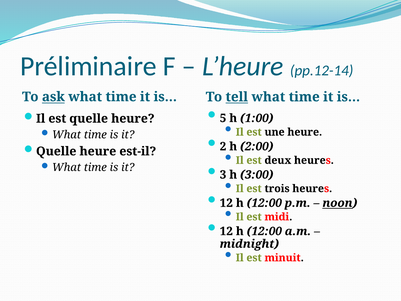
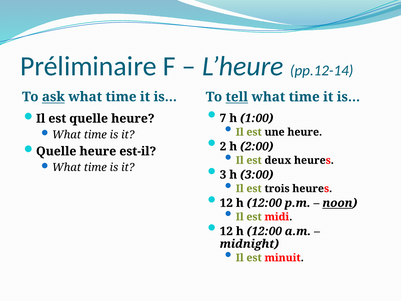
5: 5 -> 7 (223, 118)
